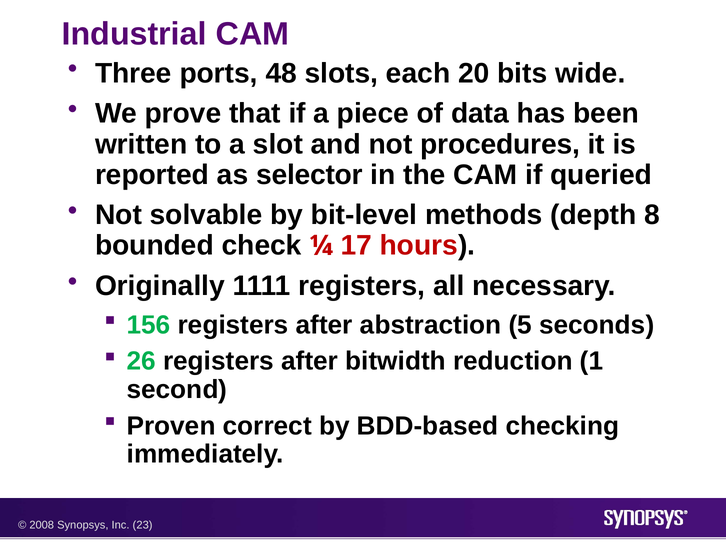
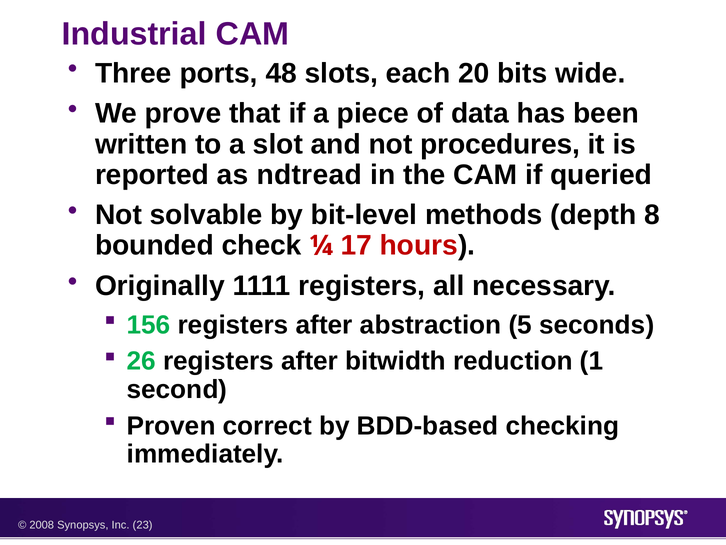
selector: selector -> ndtread (309, 175)
